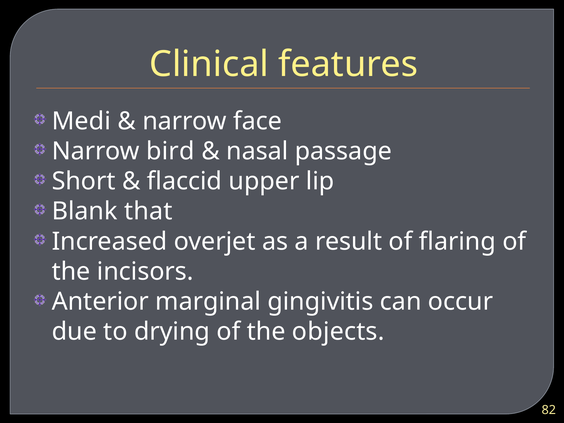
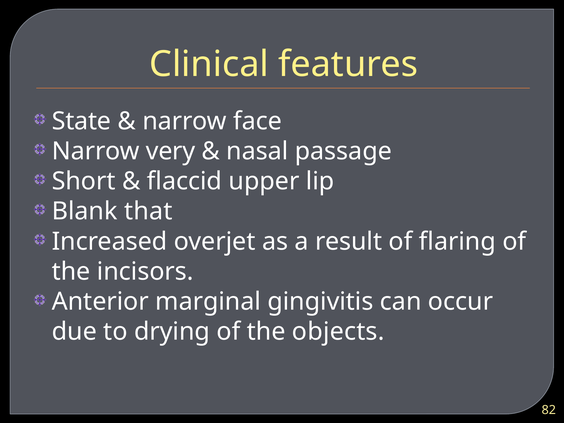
Medi: Medi -> State (81, 121)
bird: bird -> very (171, 151)
